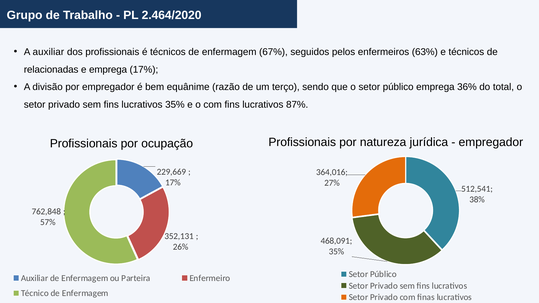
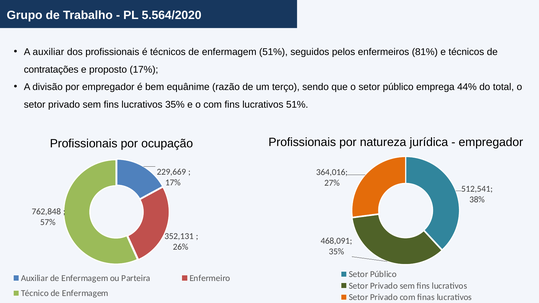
2.464/2020: 2.464/2020 -> 5.564/2020 (172, 15)
enfermagem 67%: 67% -> 51% (273, 52)
63%: 63% -> 81% (425, 52)
relacionadas: relacionadas -> contratações (51, 70)
e emprega: emprega -> proposto (108, 70)
36%: 36% -> 44% (467, 87)
lucrativos 87%: 87% -> 51% (297, 105)
